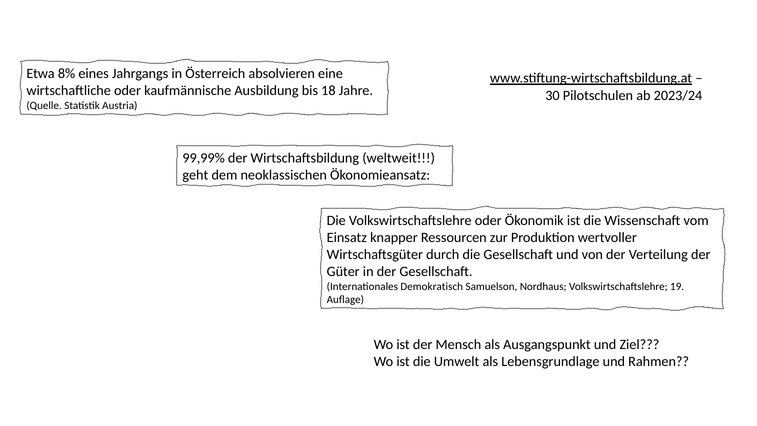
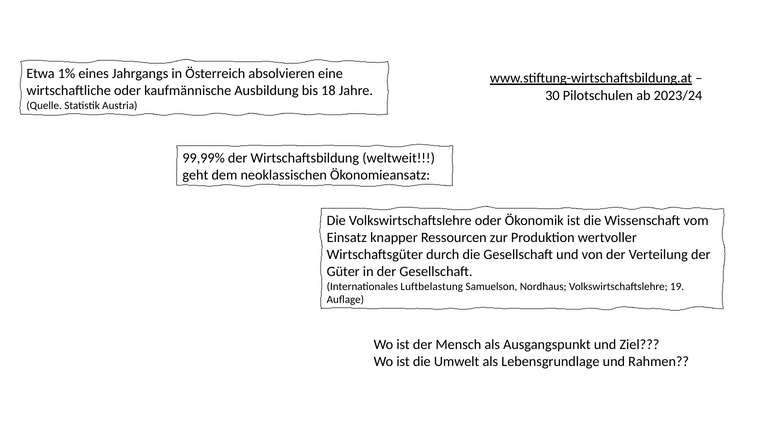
8%: 8% -> 1% (67, 74)
Demokratisch: Demokratisch -> Luftbelastung (432, 286)
